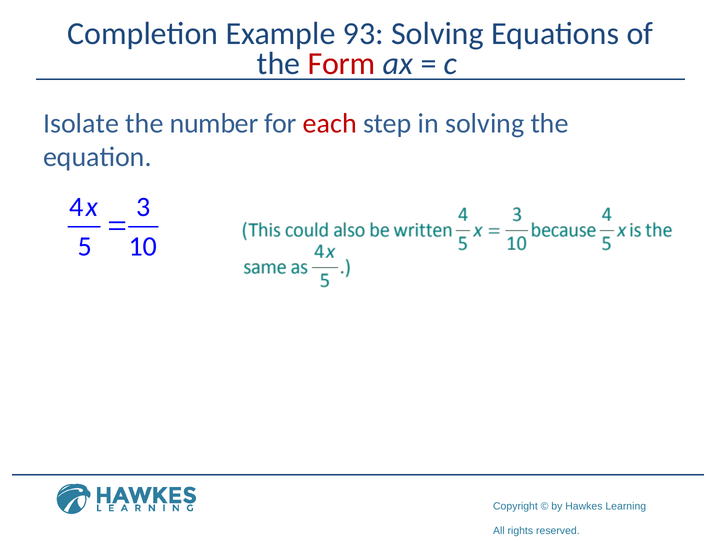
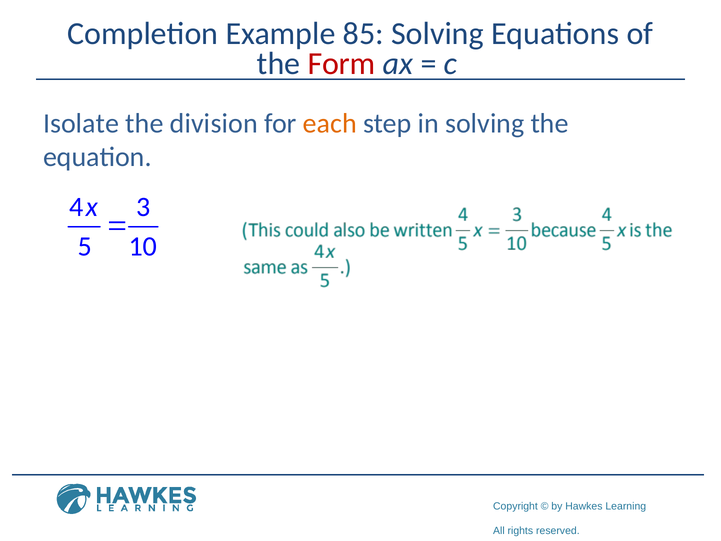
93: 93 -> 85 (363, 33)
number: number -> division (214, 123)
each colour: red -> orange (330, 123)
